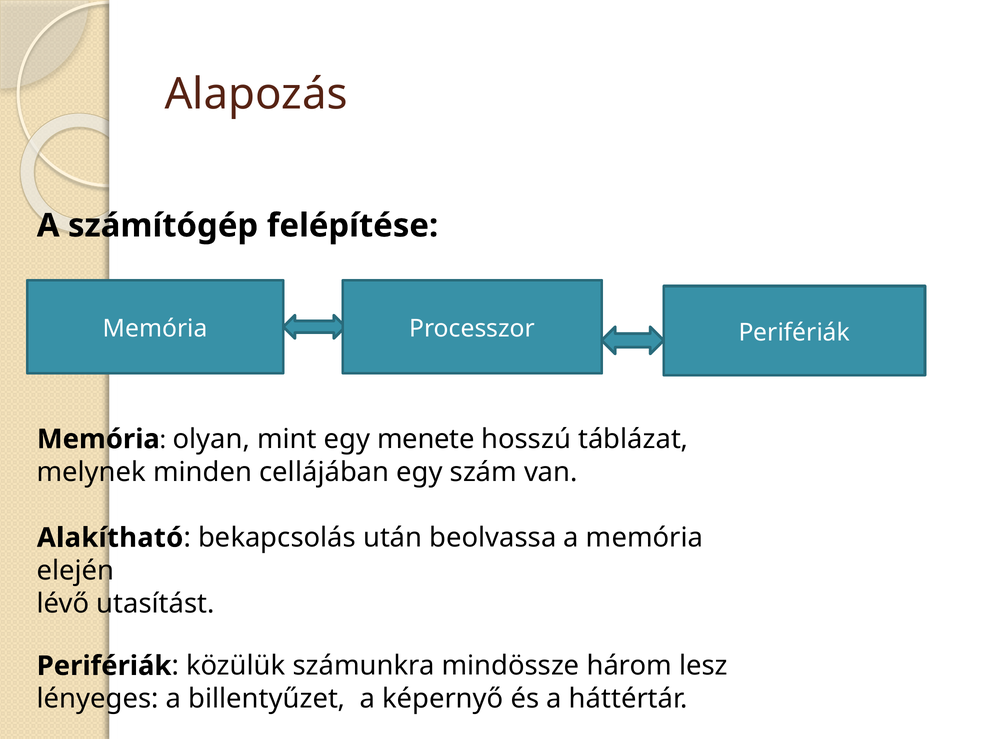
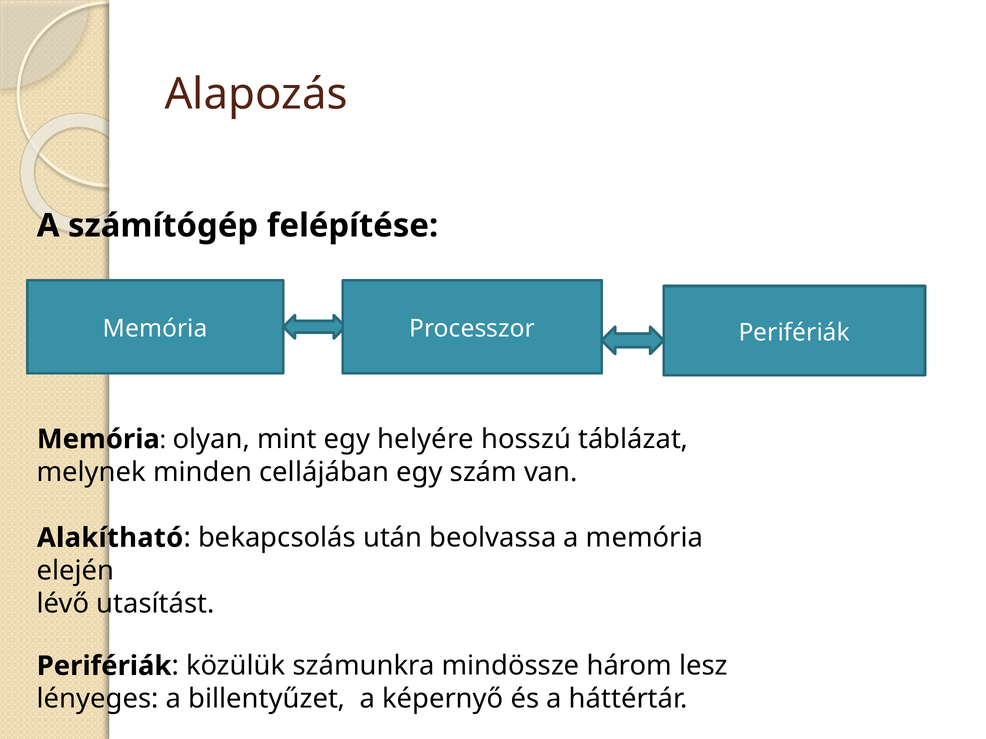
menete: menete -> helyére (426, 440)
